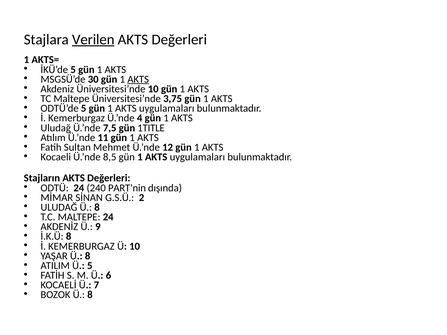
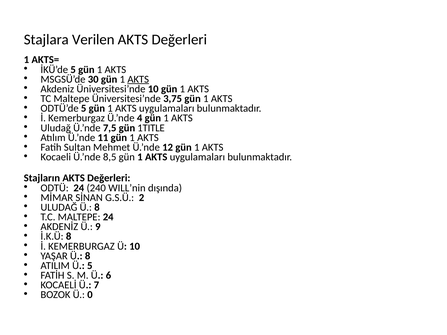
Verilen underline: present -> none (93, 40)
PART’nin: PART’nin -> WILL’nin (127, 188)
BOZOK Ü 8: 8 -> 0 (90, 295)
